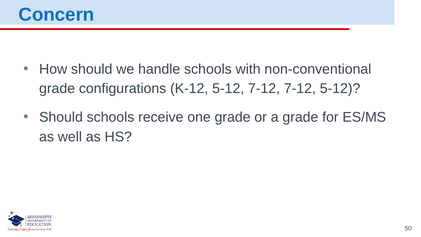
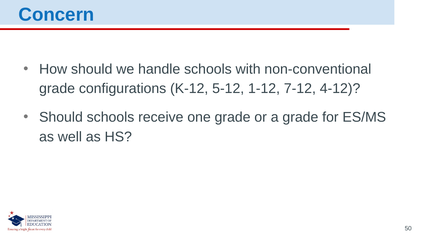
5-12 7-12: 7-12 -> 1-12 (264, 89)
7-12 5-12: 5-12 -> 4-12 (340, 89)
